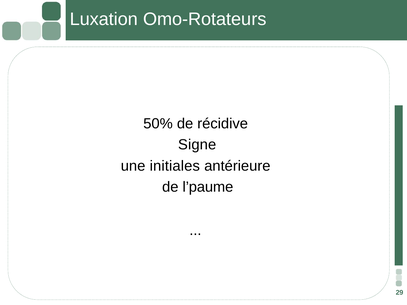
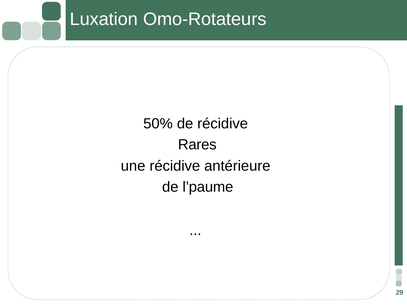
Signe: Signe -> Rares (197, 145)
une initiales: initiales -> récidive (175, 166)
